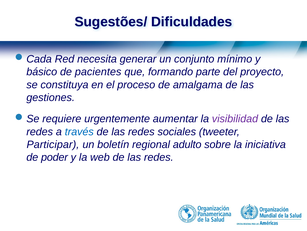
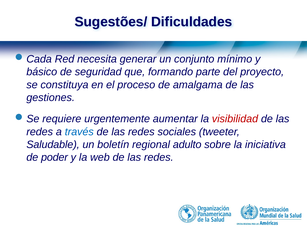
pacientes: pacientes -> seguridad (98, 72)
visibilidad colour: purple -> red (235, 119)
Participar: Participar -> Saludable (53, 144)
